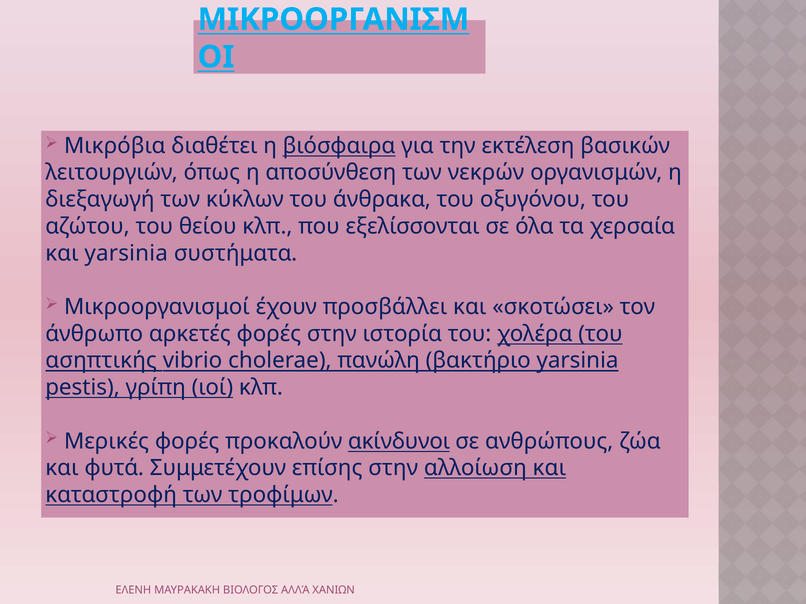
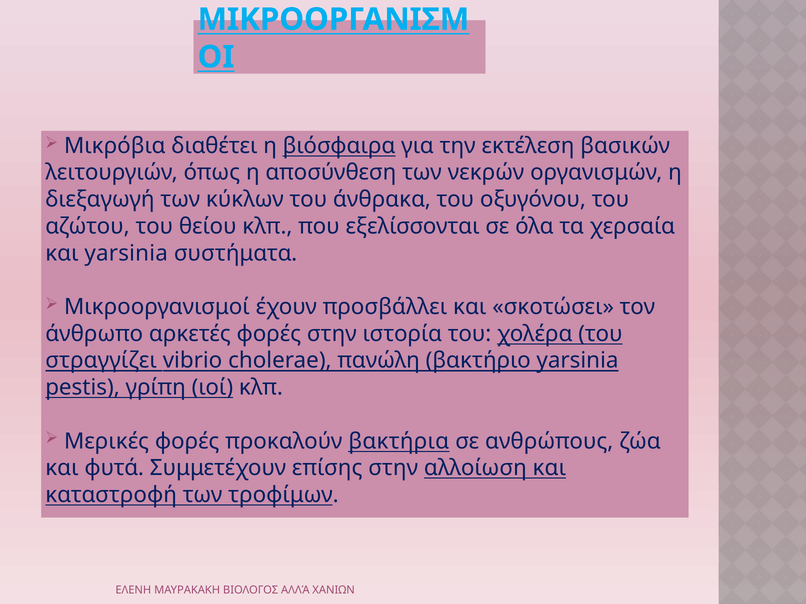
ασηπτικής: ασηπτικής -> στραγγίζει (101, 361)
ακίνδυνοι: ακίνδυνοι -> βακτήρια (399, 442)
